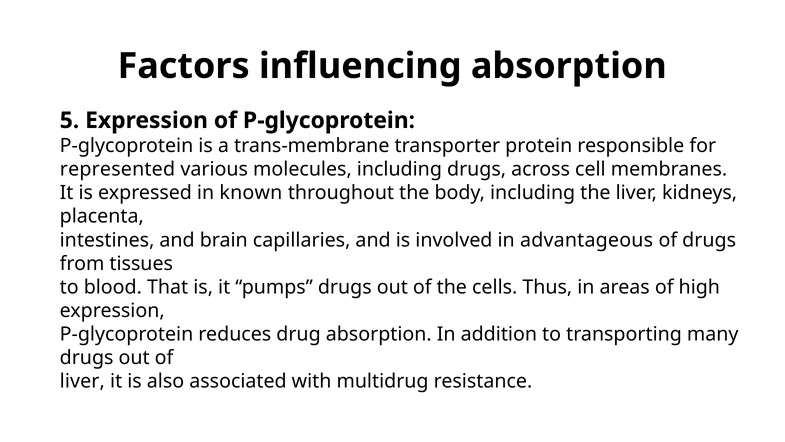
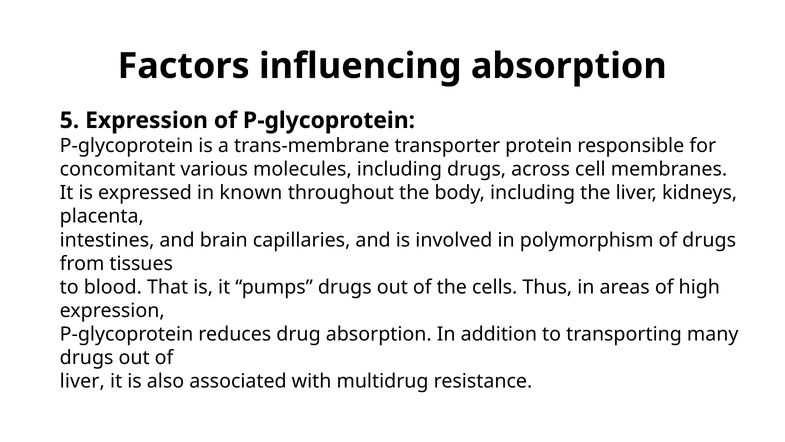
represented: represented -> concomitant (118, 169)
advantageous: advantageous -> polymorphism (587, 240)
